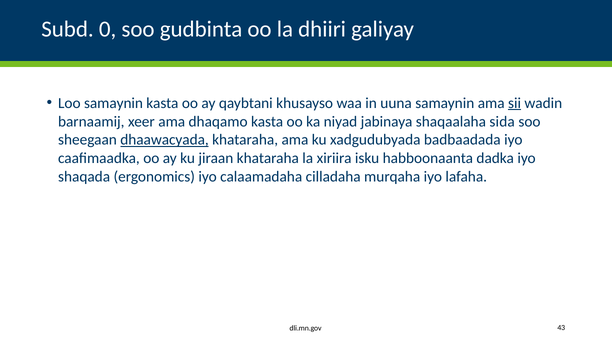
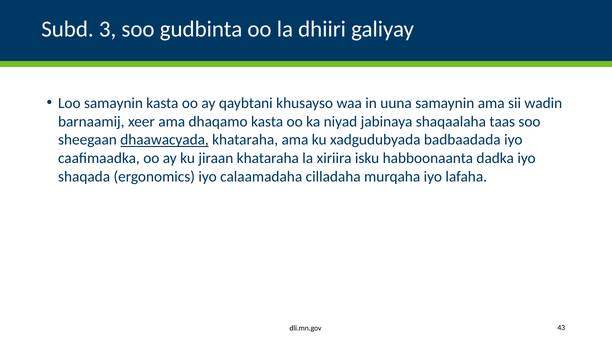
0: 0 -> 3 (108, 29)
sii underline: present -> none (515, 103)
sida: sida -> taas (502, 122)
